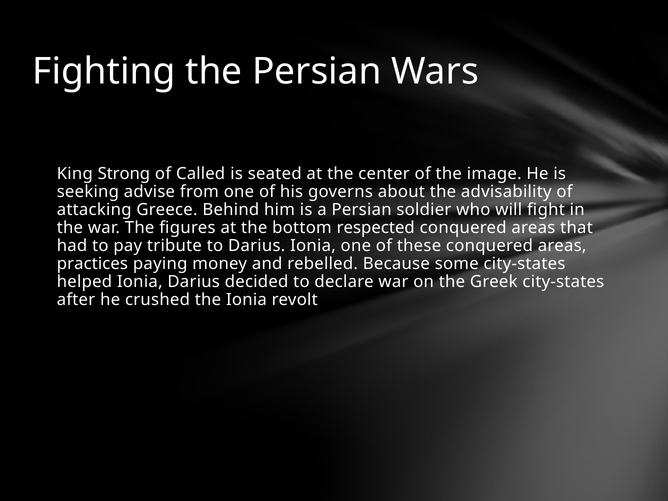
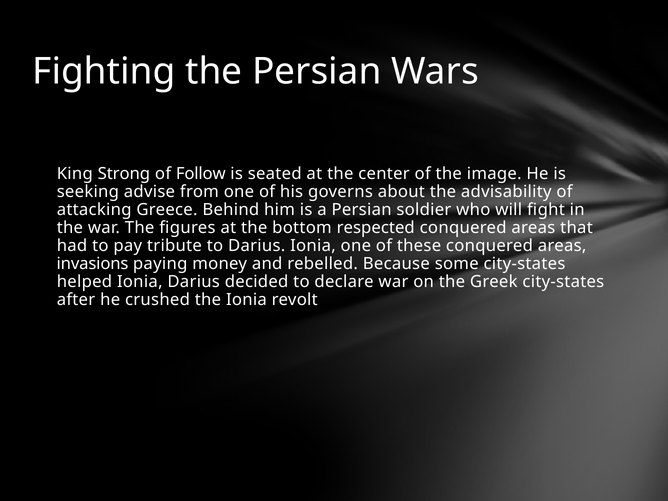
Called: Called -> Follow (201, 174)
practices: practices -> invasions (93, 264)
